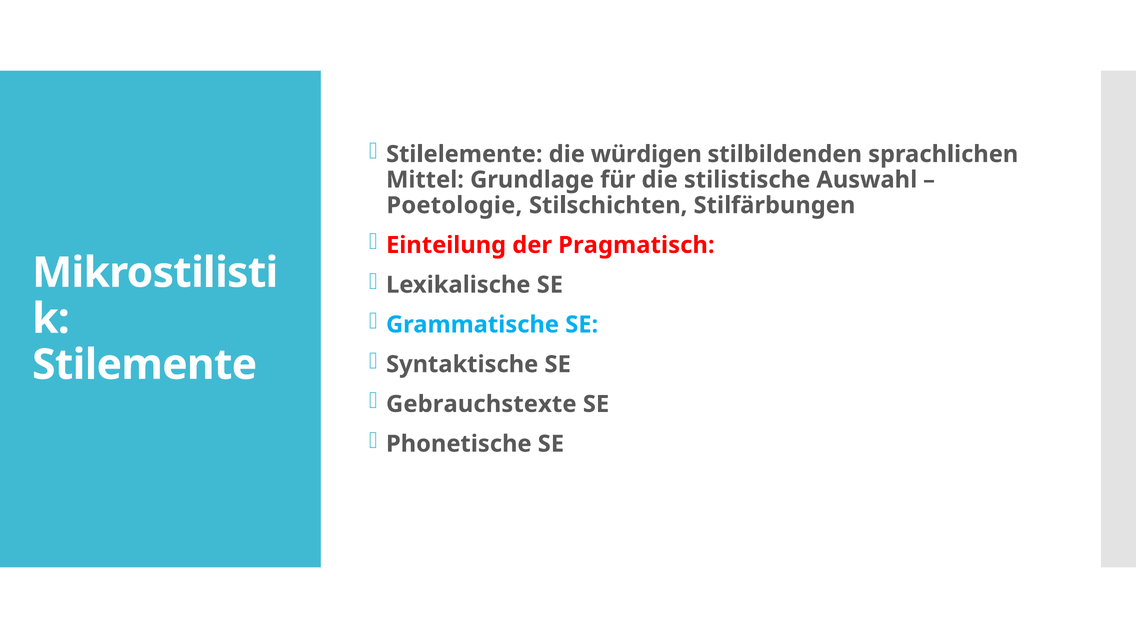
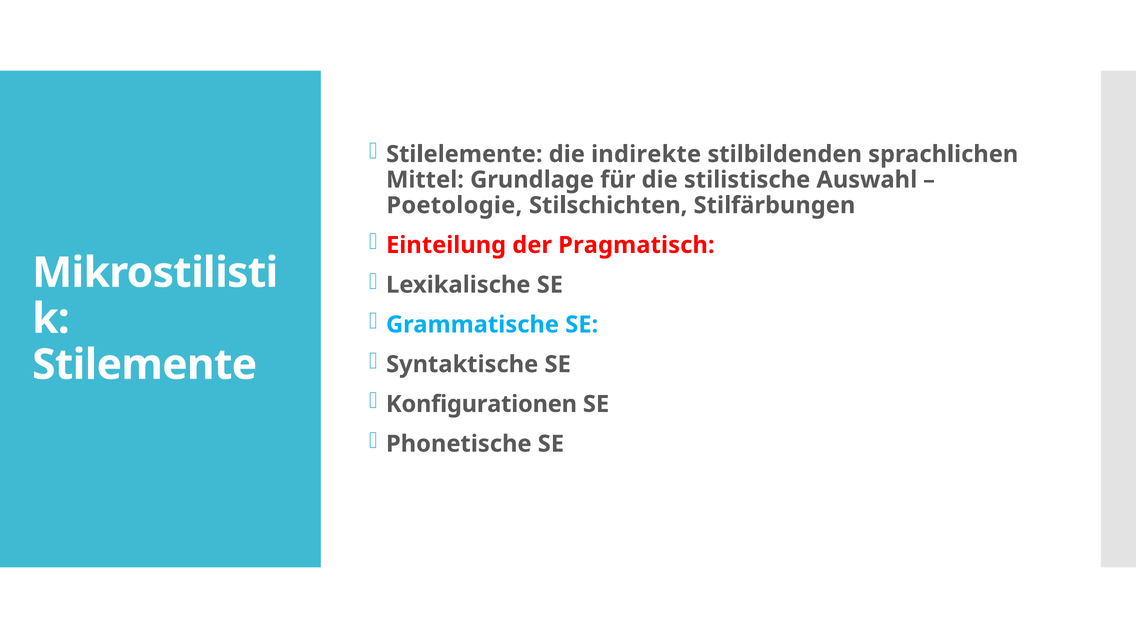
würdigen: würdigen -> indirekte (646, 154)
Gebrauchstexte: Gebrauchstexte -> Konfigurationen (481, 404)
